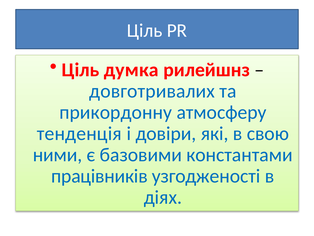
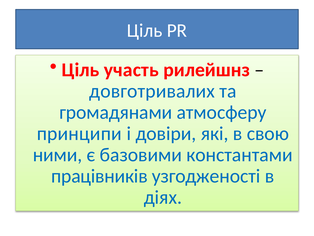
думка: думка -> участь (131, 70)
прикордонну: прикордонну -> громадянами (116, 112)
тенденція: тенденція -> принципи (79, 133)
